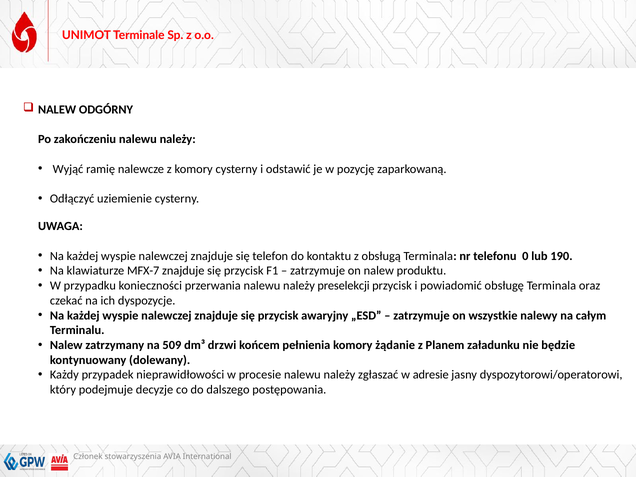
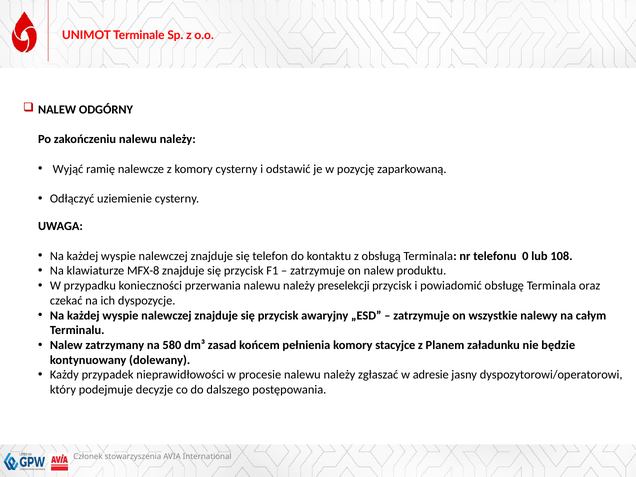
190: 190 -> 108 (561, 256)
MFX-7: MFX-7 -> MFX-8 (143, 271)
509: 509 -> 580 (172, 345)
drzwi: drzwi -> zasad (222, 345)
żądanie: żądanie -> stacyjce (395, 345)
